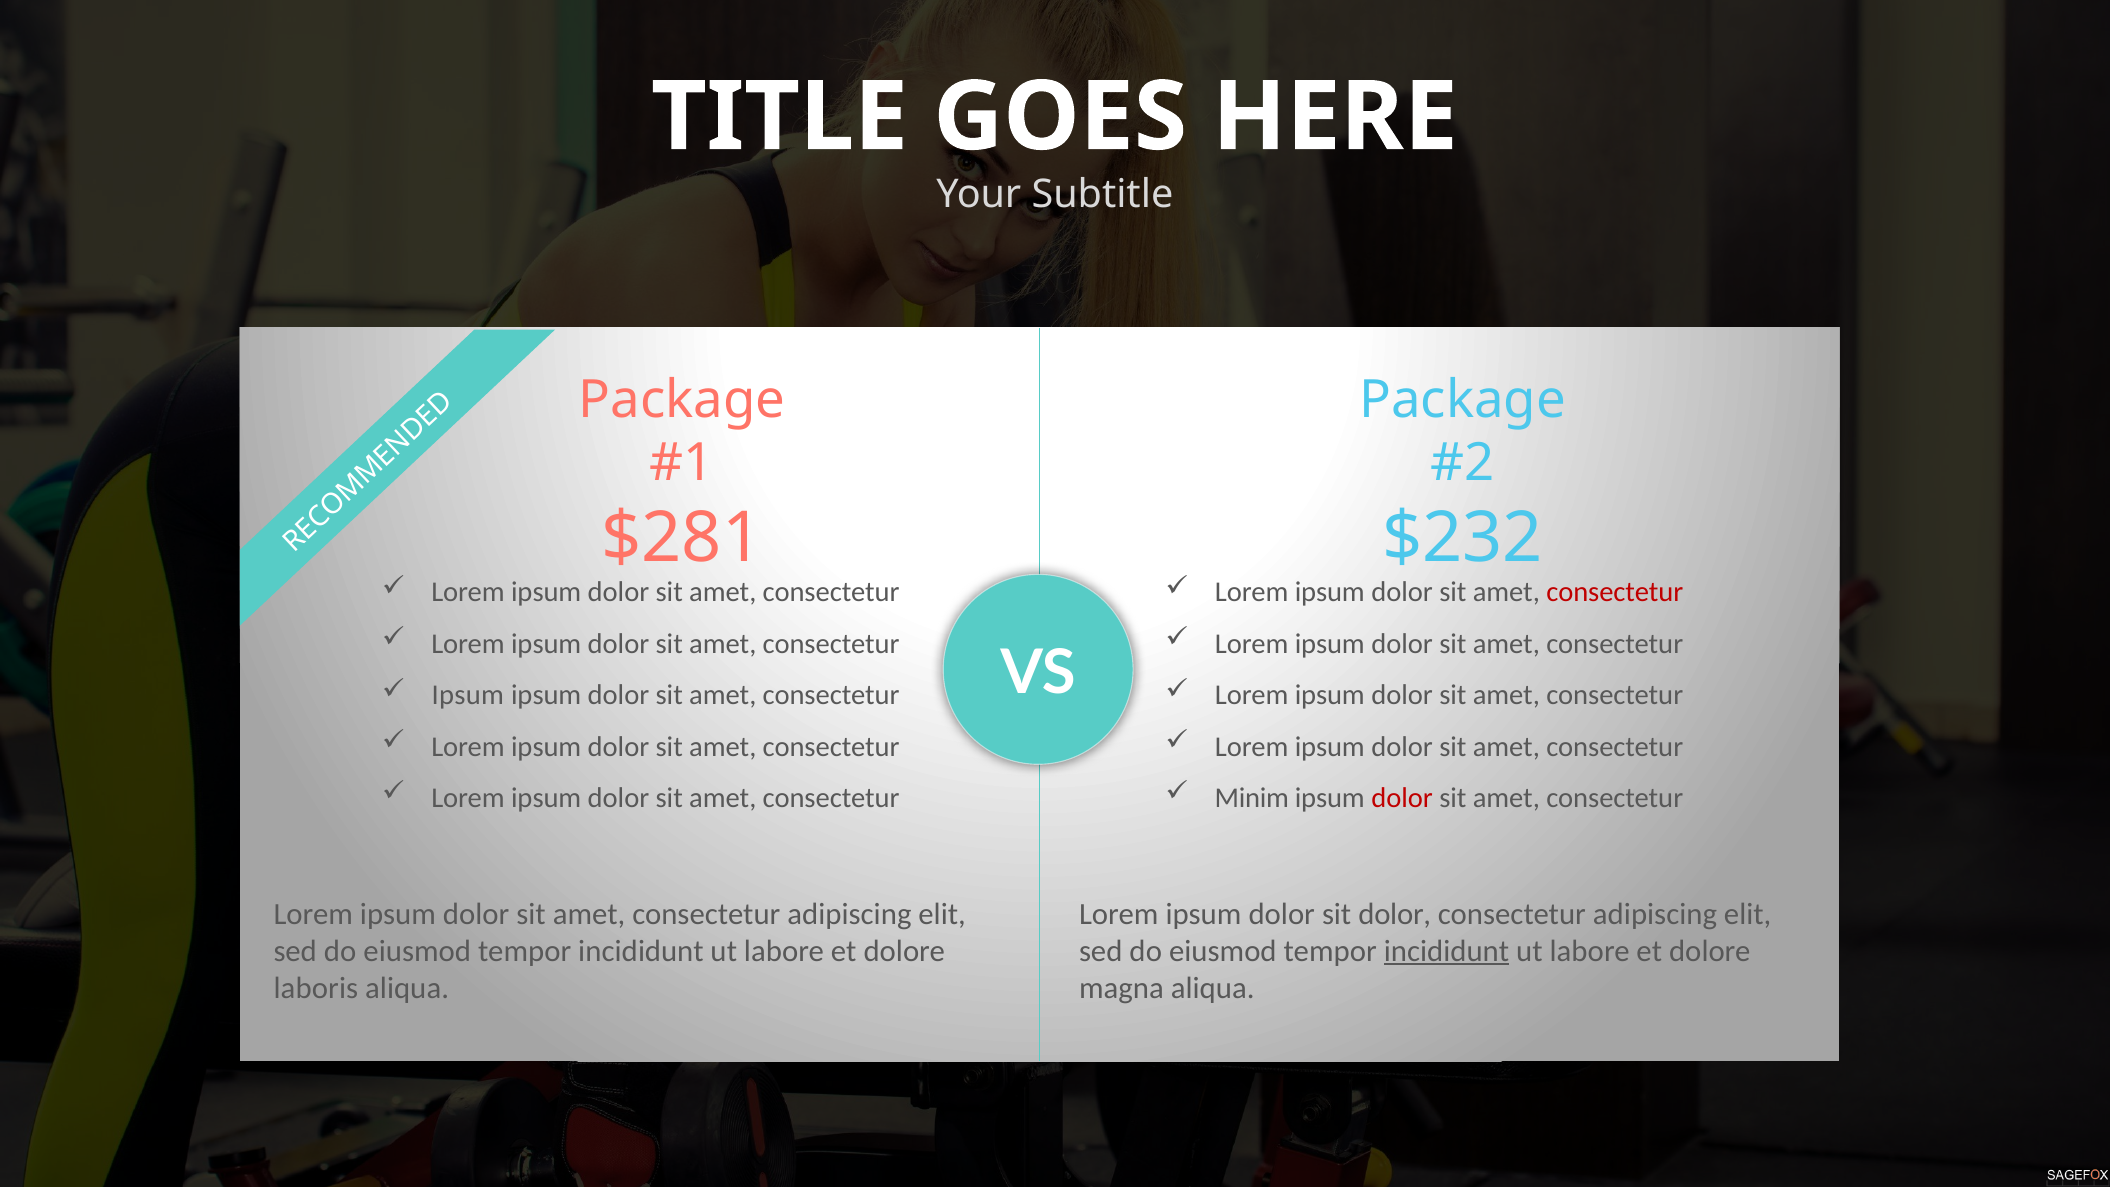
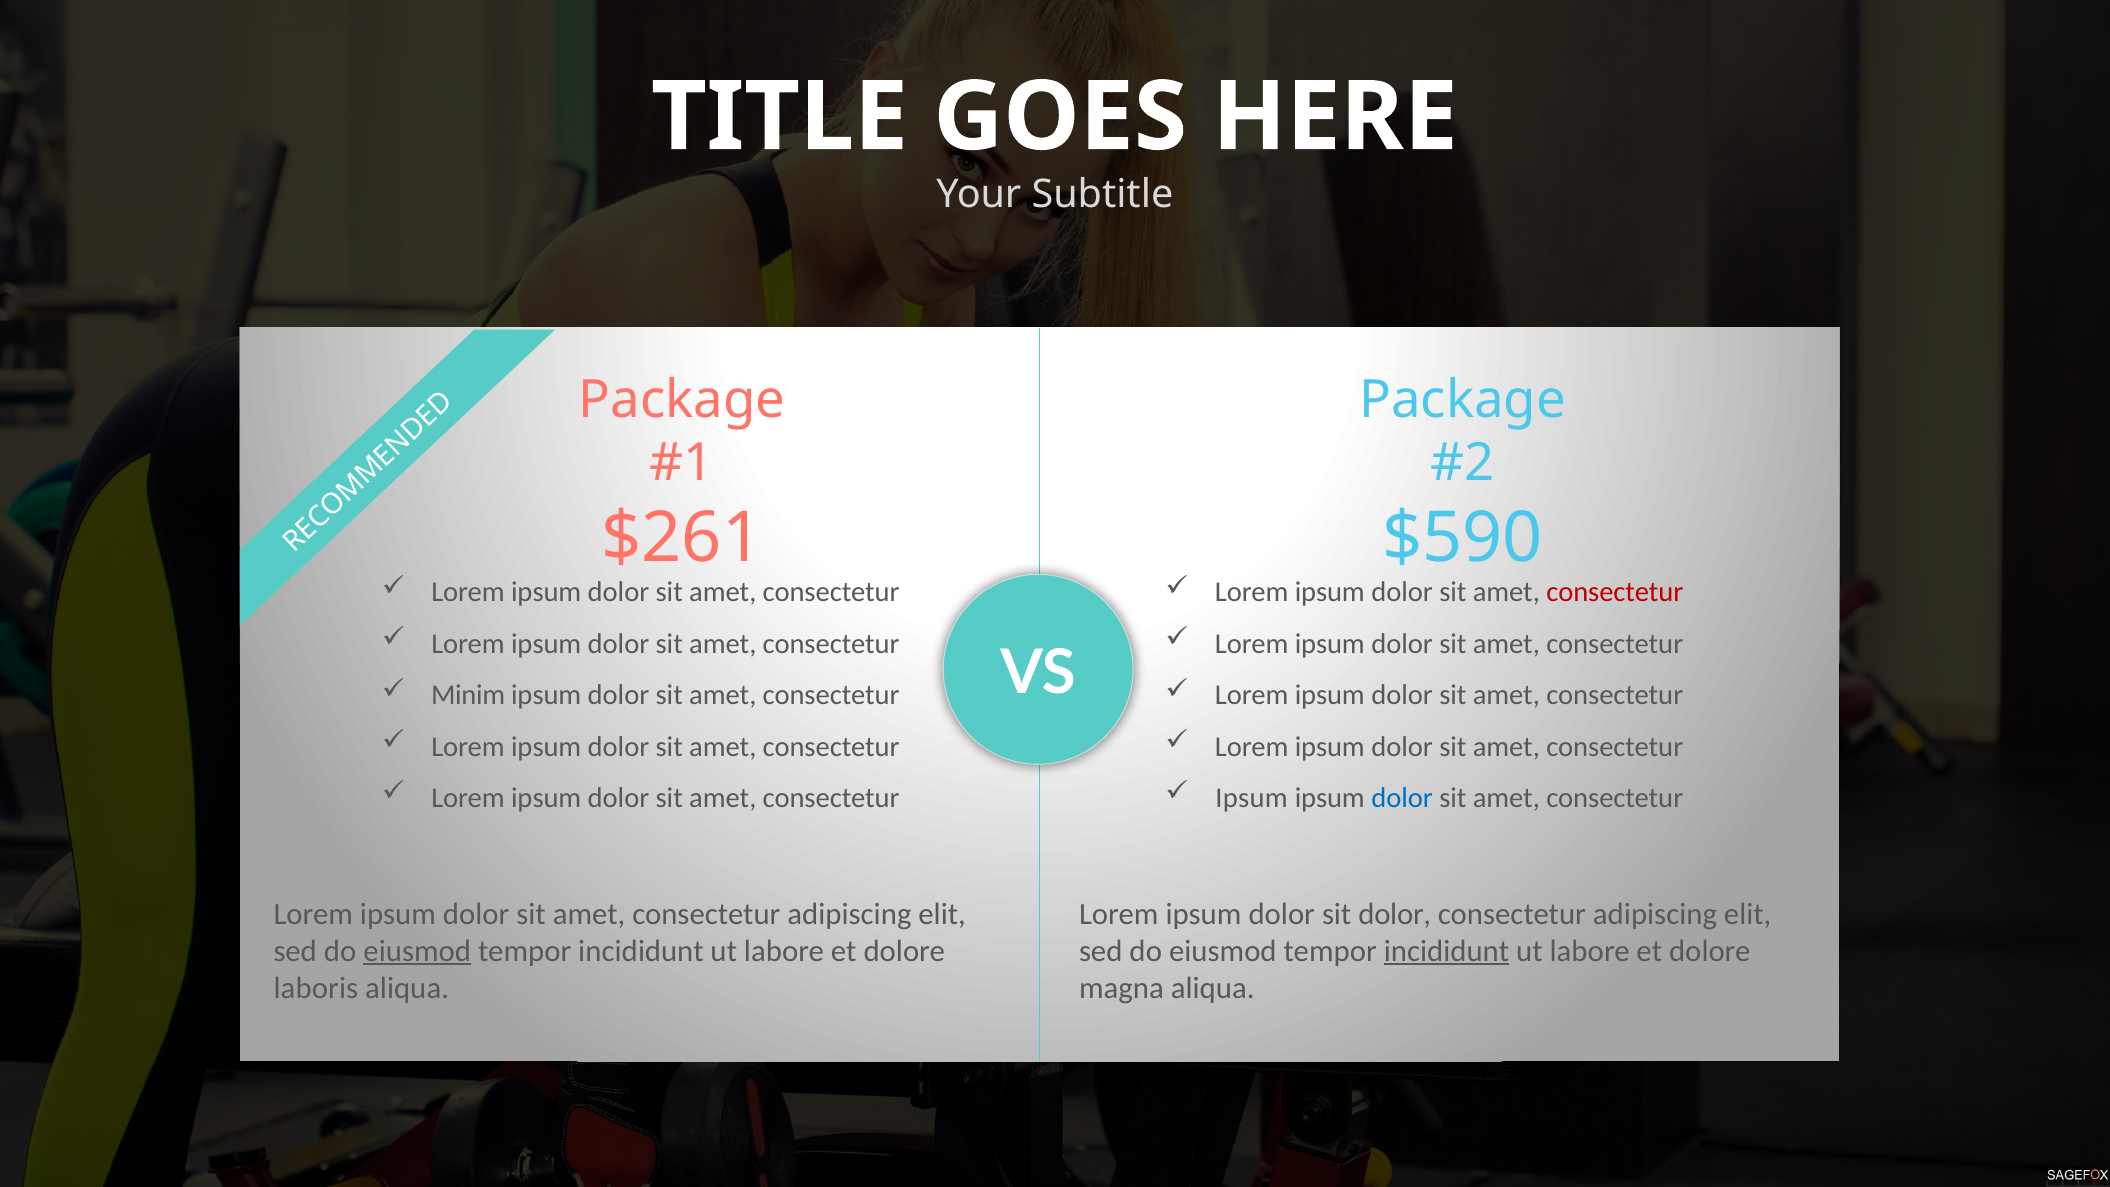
$281: $281 -> $261 (682, 538)
$232: $232 -> $590 (1463, 538)
Ipsum: Ipsum -> Minim (468, 695)
Minim: Minim -> Ipsum (1251, 798)
dolor colour: red -> blue (1402, 798)
eiusmod underline: none -> present (417, 951)
